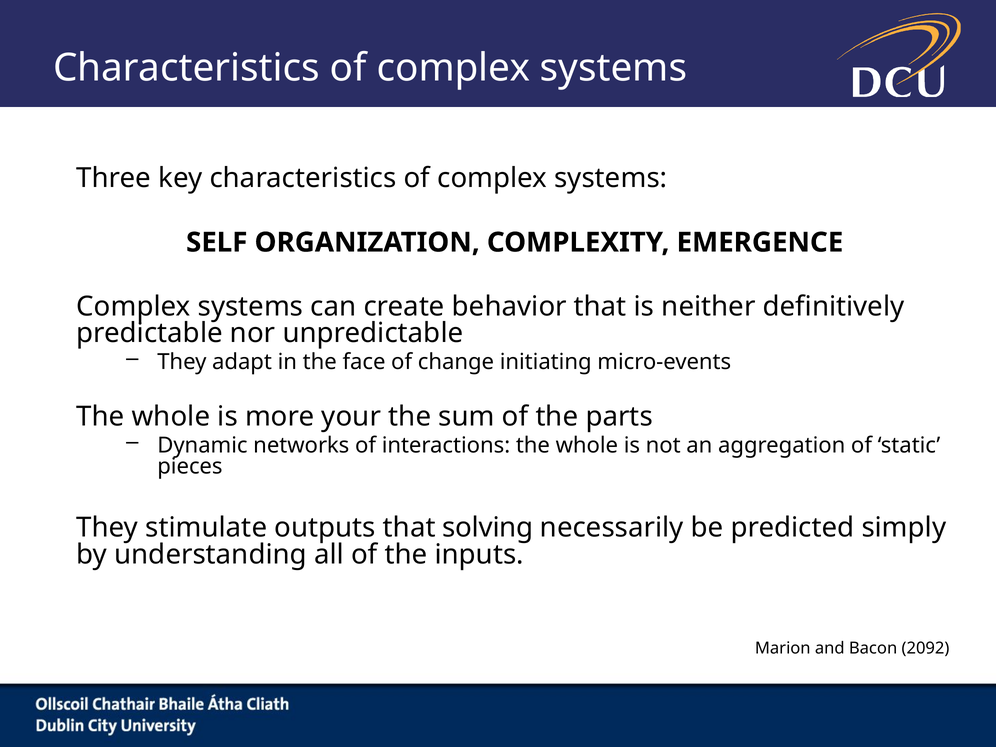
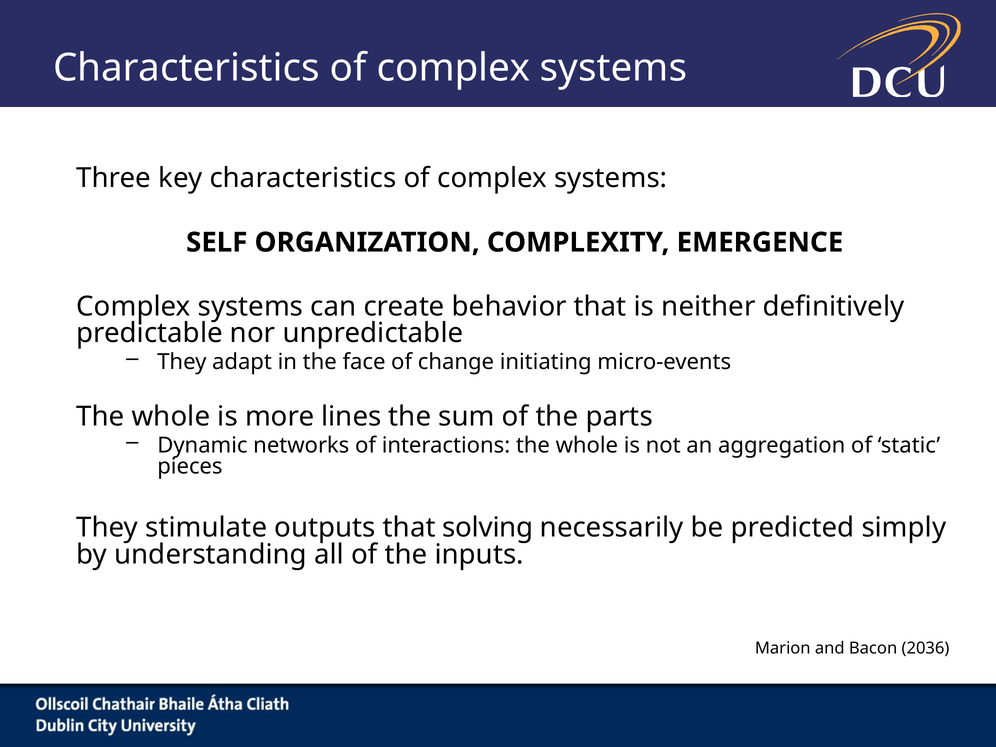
your: your -> lines (351, 417)
2092: 2092 -> 2036 (926, 648)
